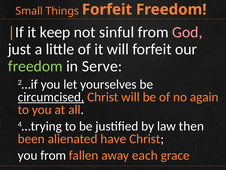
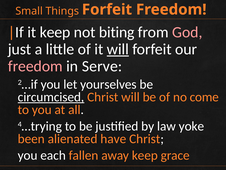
sinful: sinful -> biting (117, 32)
will underline: none -> present (118, 49)
freedom colour: light green -> pink (35, 66)
again: again -> come (204, 97)
then: then -> yoke (191, 126)
you from: from -> each (53, 155)
away each: each -> keep (145, 155)
